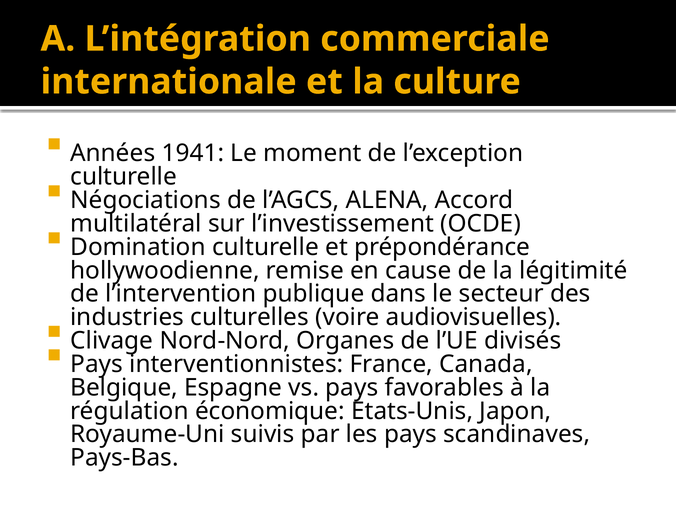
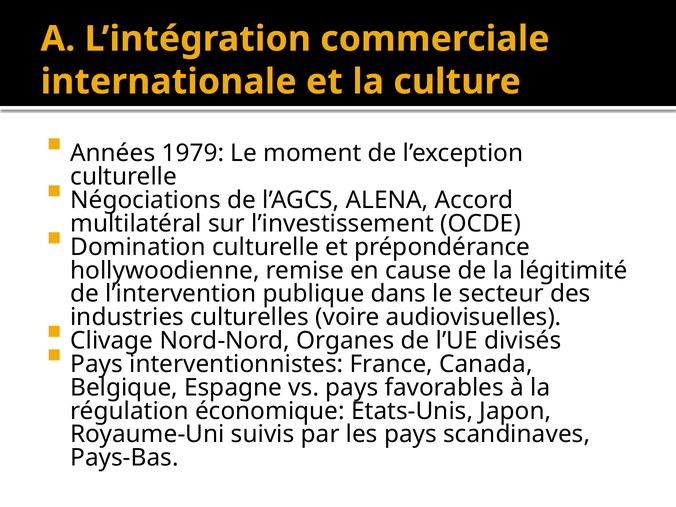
1941: 1941 -> 1979 (193, 153)
